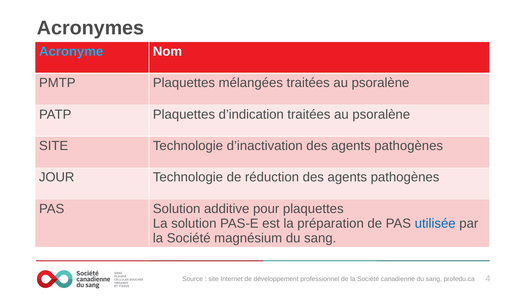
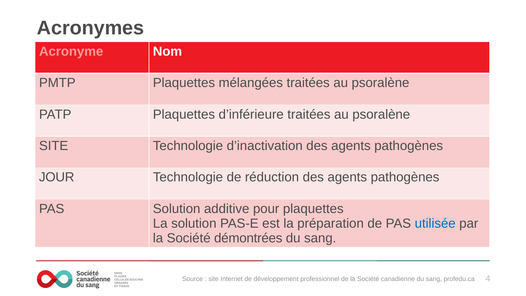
Acronyme colour: light blue -> pink (71, 51)
d’indication: d’indication -> d’inférieure (251, 114)
magnésium: magnésium -> démontrées (248, 238)
